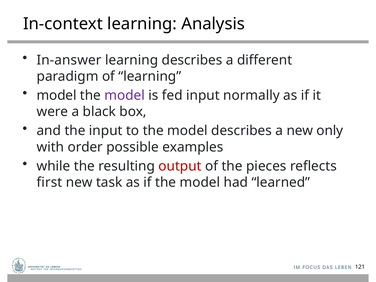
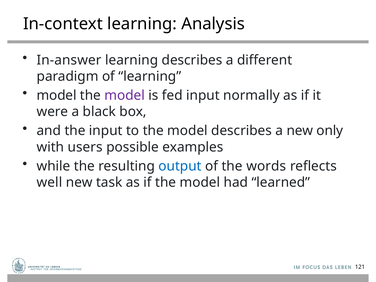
order: order -> users (85, 147)
output colour: red -> blue (180, 166)
pieces: pieces -> words (266, 166)
first: first -> well (50, 182)
